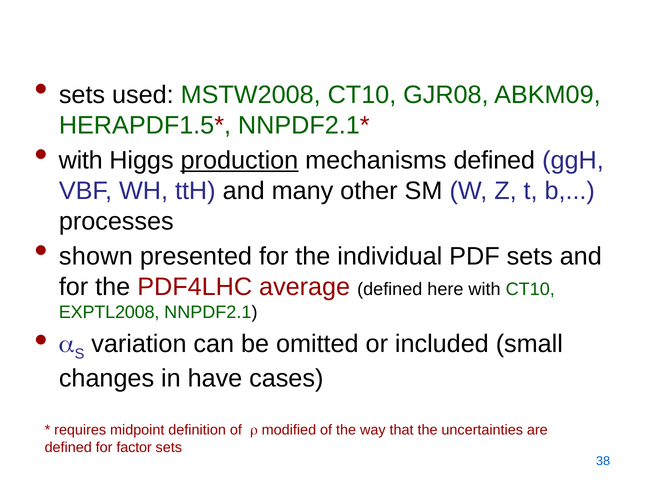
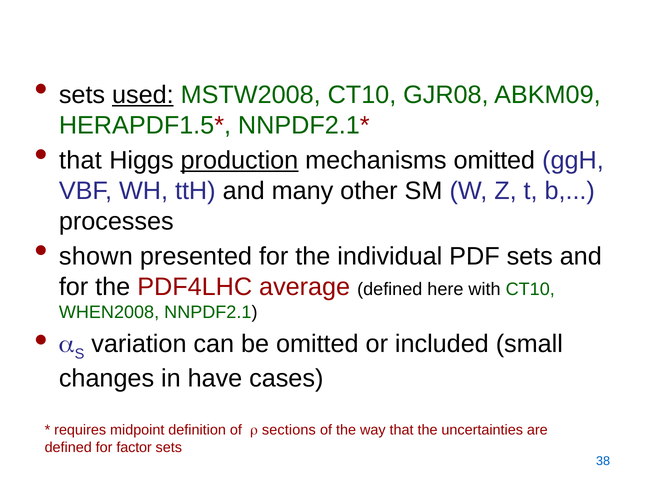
used underline: none -> present (143, 95)
with: with -> that (80, 161)
mechanisms defined: defined -> omitted (494, 161)
EXPTL2008: EXPTL2008 -> WHEN2008 (109, 312)
modified: modified -> sections (289, 430)
